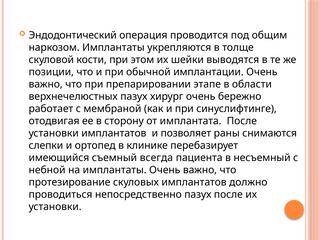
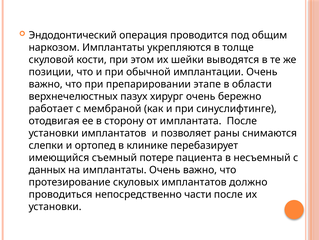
всегда: всегда -> потере (156, 157)
небной: небной -> данных (47, 169)
непосредственно пазух: пазух -> части (198, 194)
